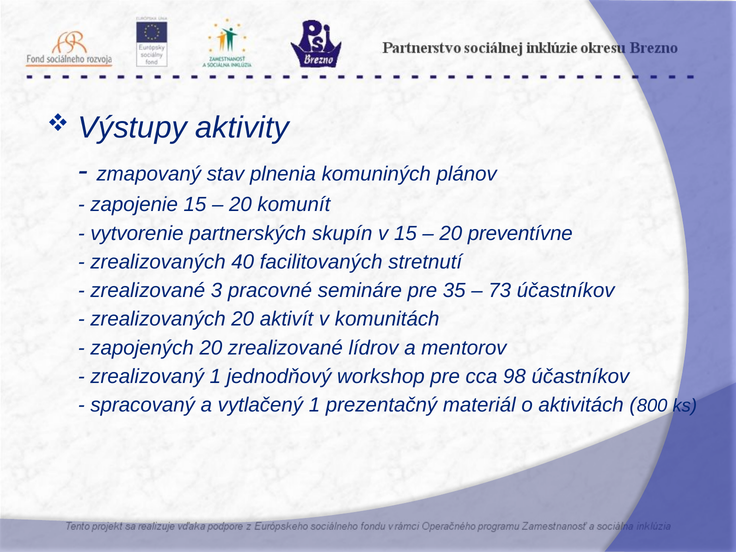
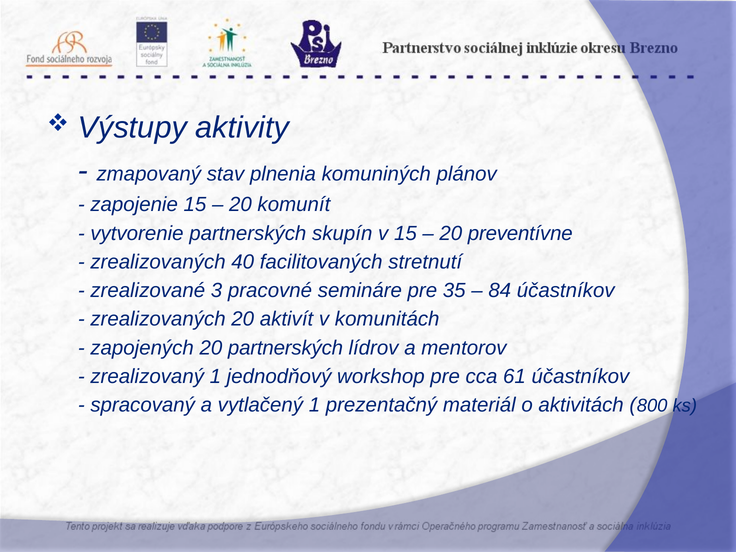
73: 73 -> 84 (500, 291)
20 zrealizované: zrealizované -> partnerských (286, 348)
98: 98 -> 61 (514, 376)
